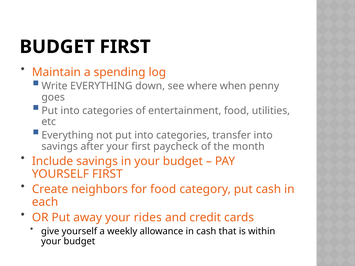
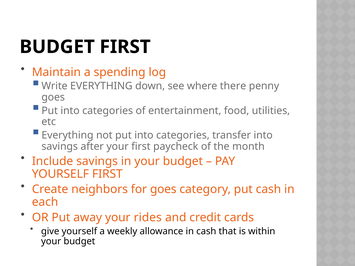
when: when -> there (233, 86)
for food: food -> goes (163, 190)
